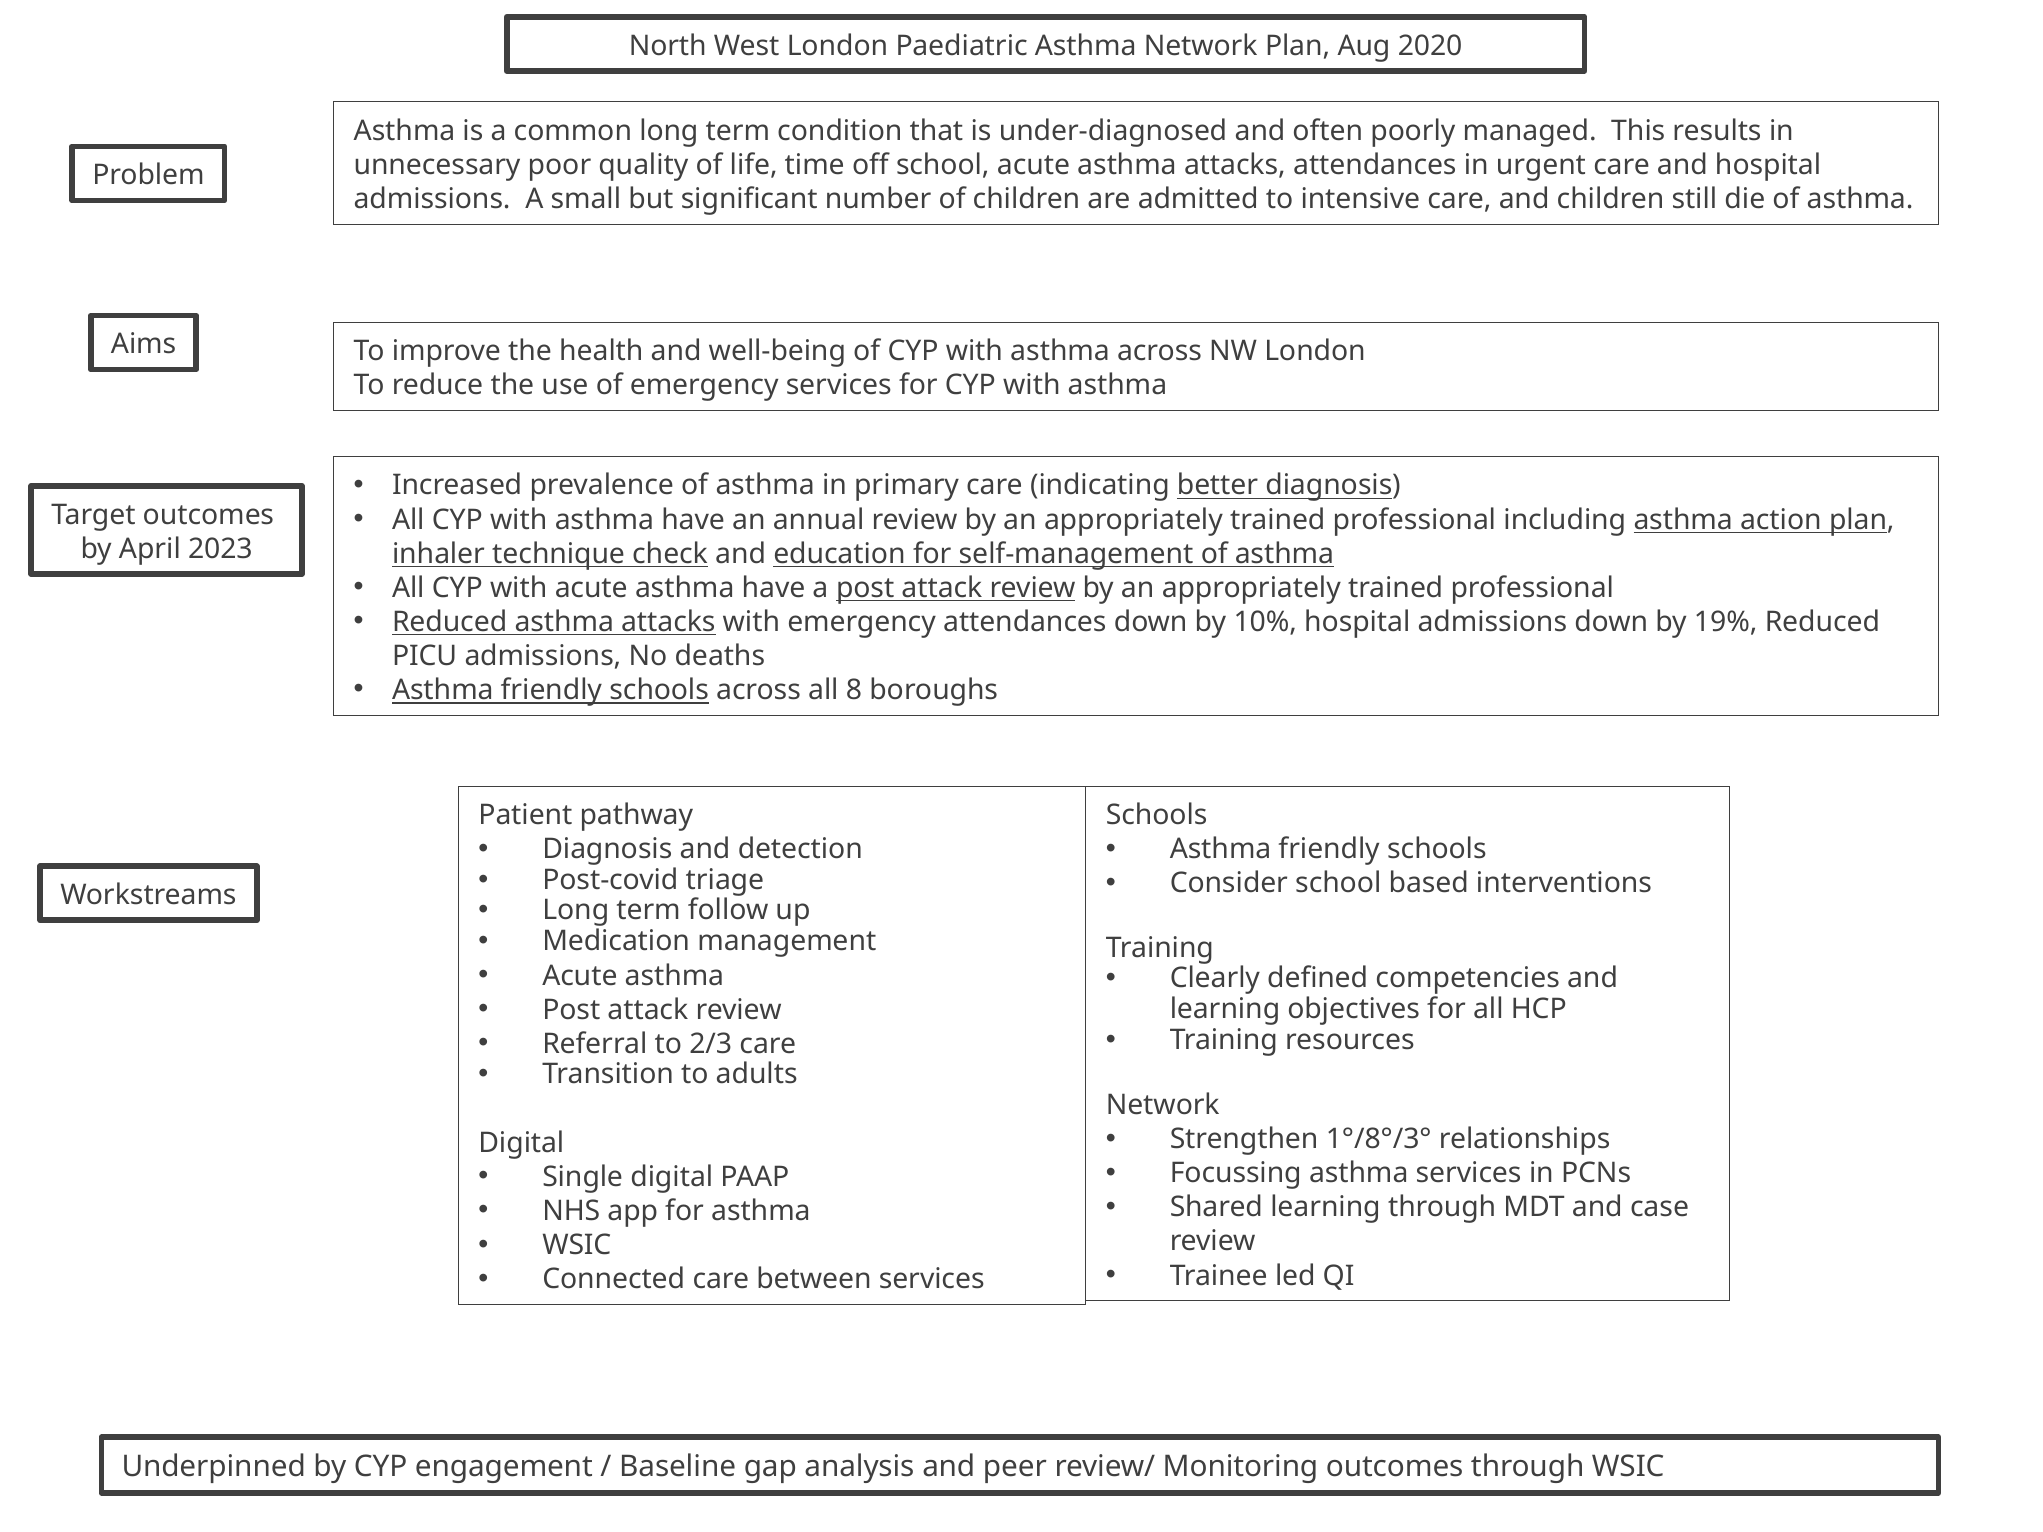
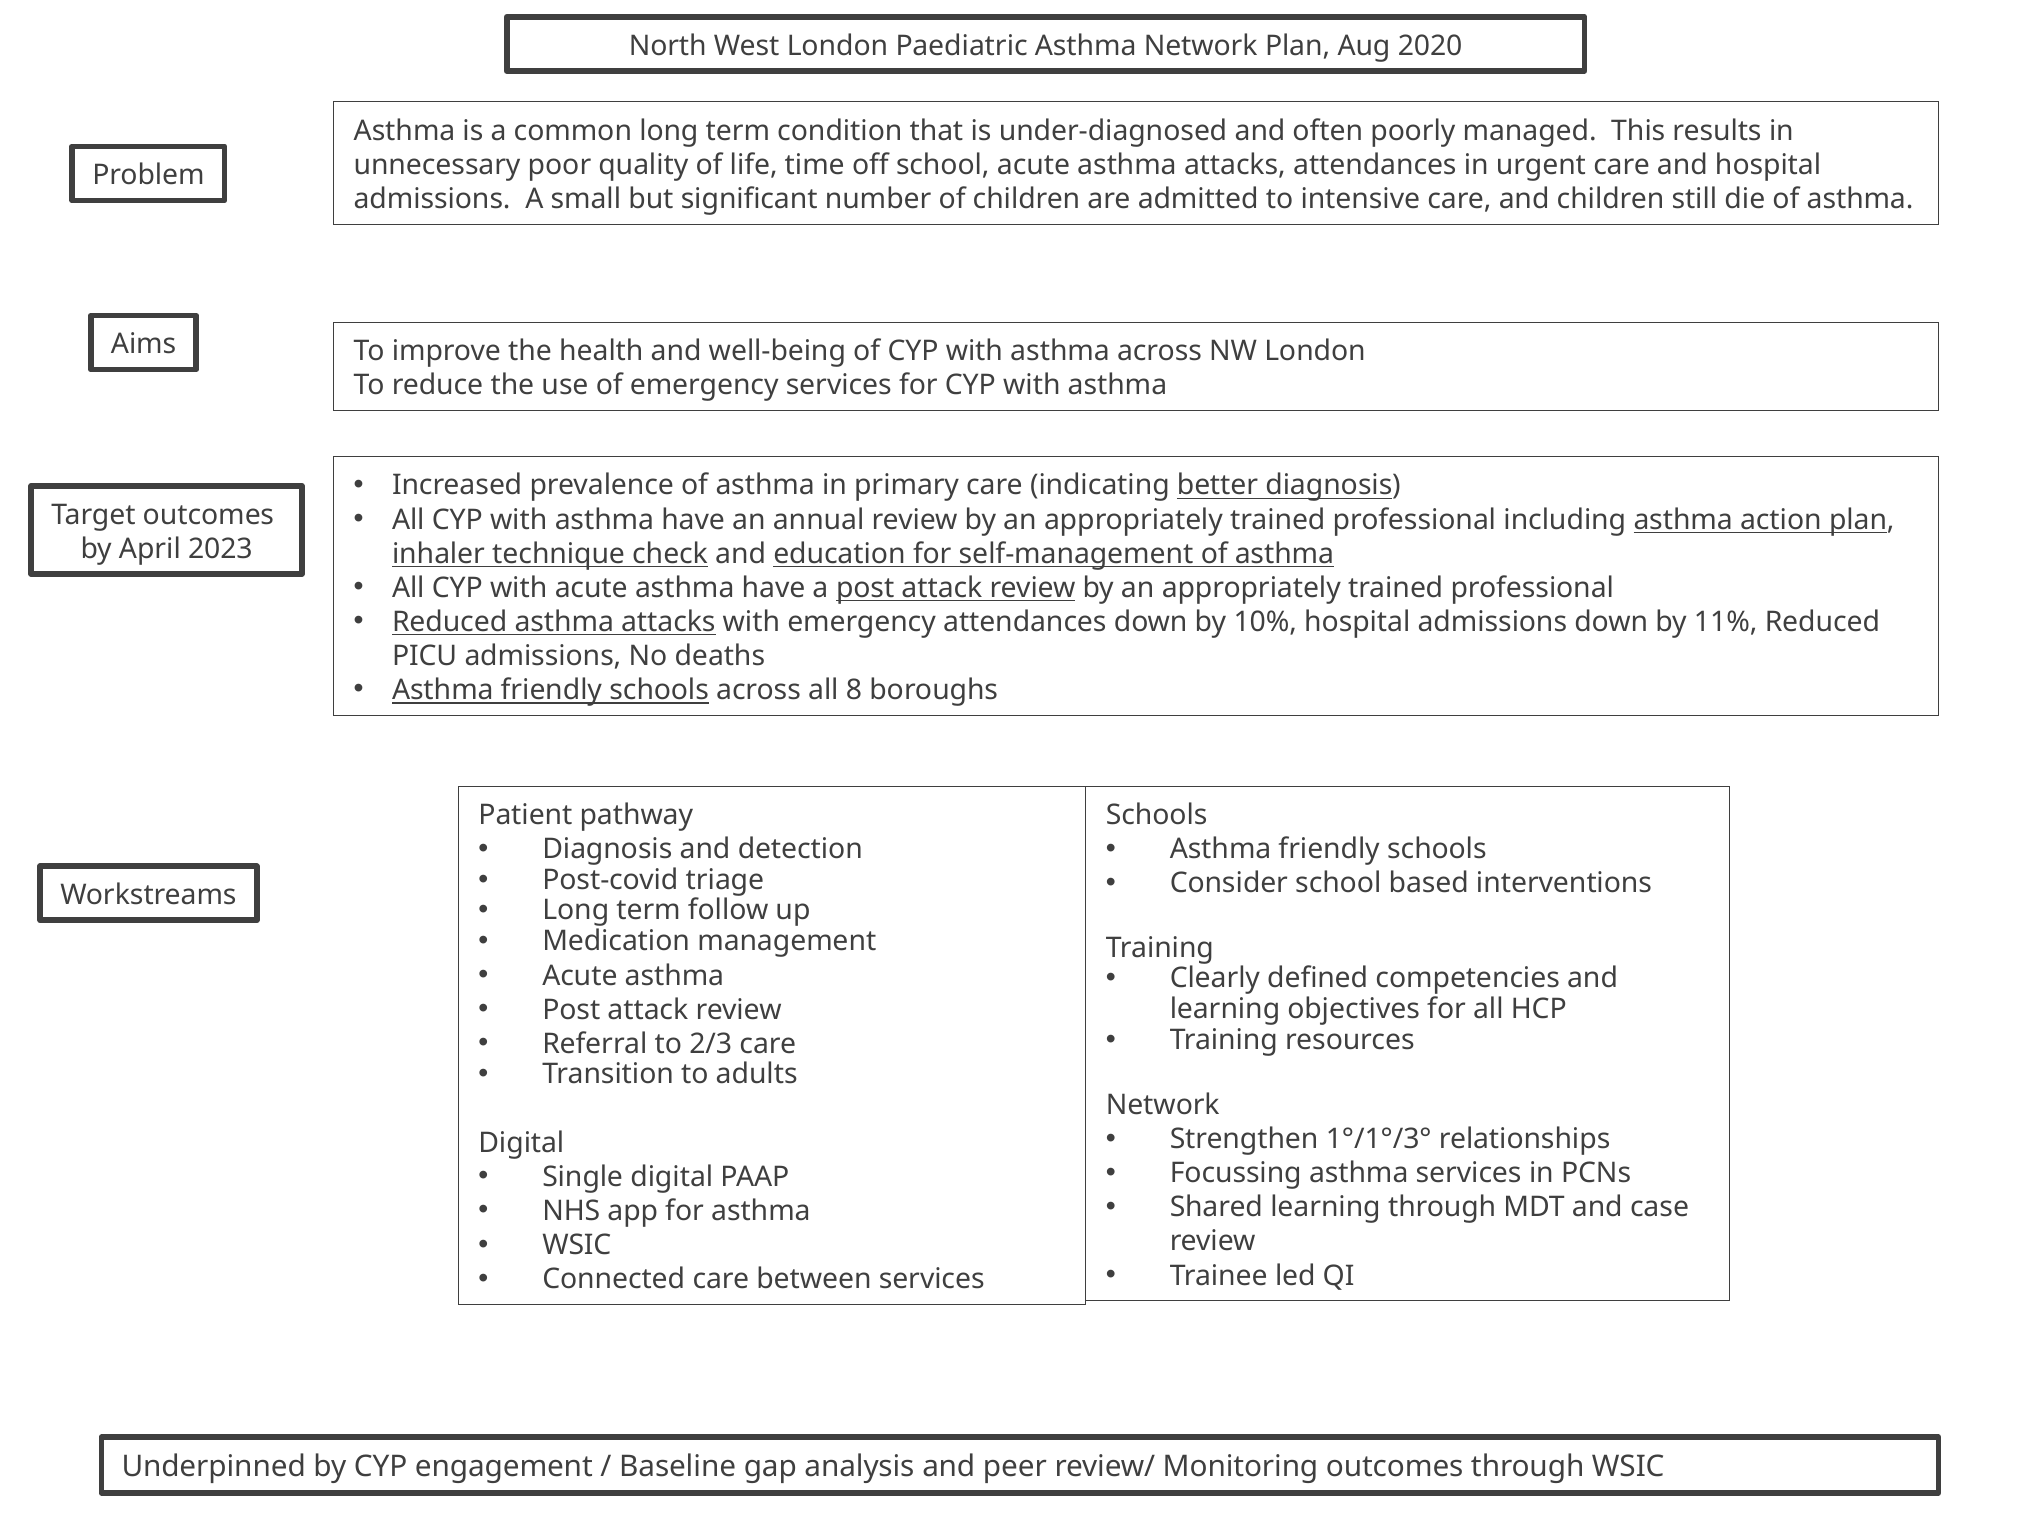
19%: 19% -> 11% (1726, 622)
1°/8°/3°: 1°/8°/3° -> 1°/1°/3° (1379, 1139)
